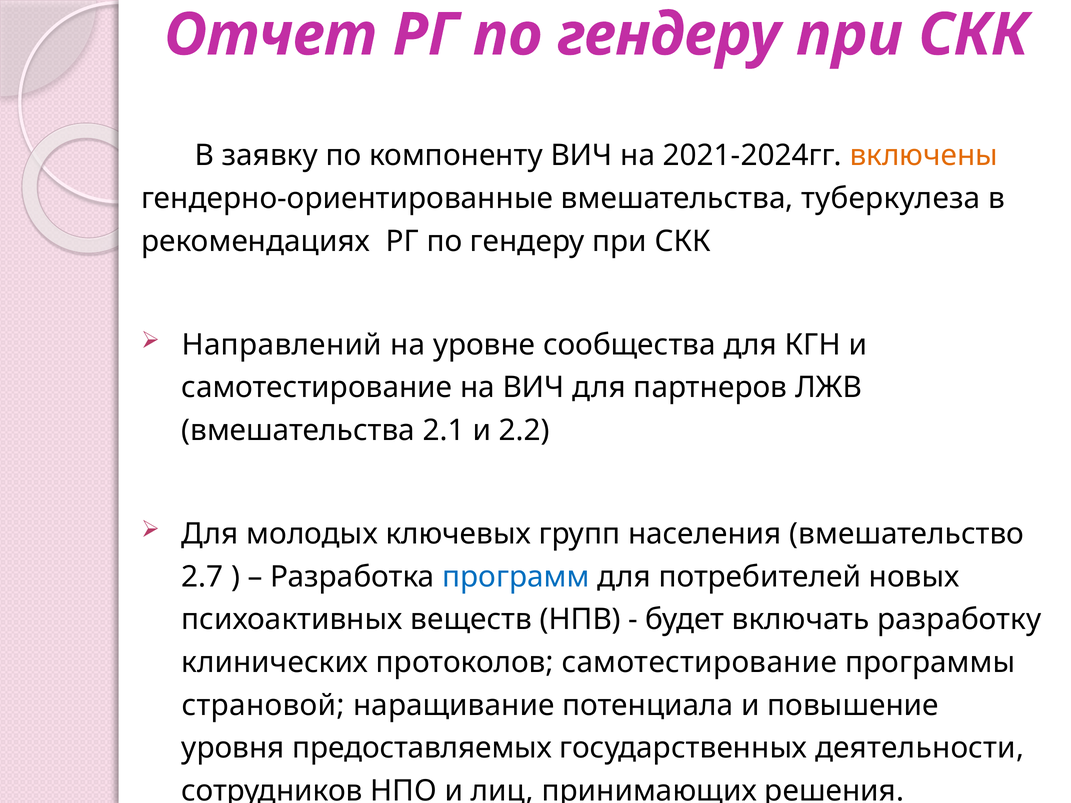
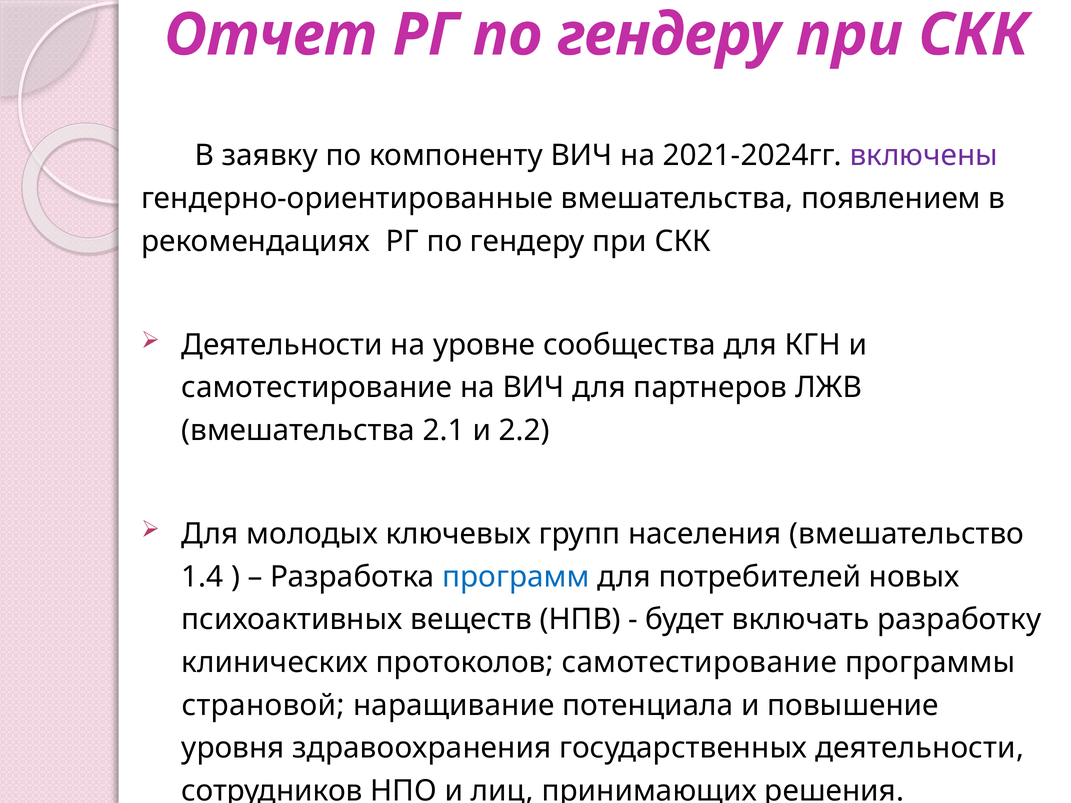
включены colour: orange -> purple (924, 156)
туберкулеза: туберкулеза -> появлением (891, 198)
Направлений: Направлений -> Деятельности (282, 345)
2.7: 2.7 -> 1.4 (202, 577)
предоставляемых: предоставляемых -> здравоохранения (422, 748)
